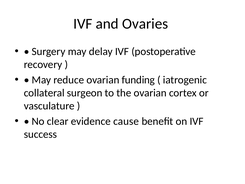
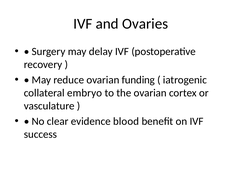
surgeon: surgeon -> embryo (85, 93)
cause: cause -> blood (126, 121)
